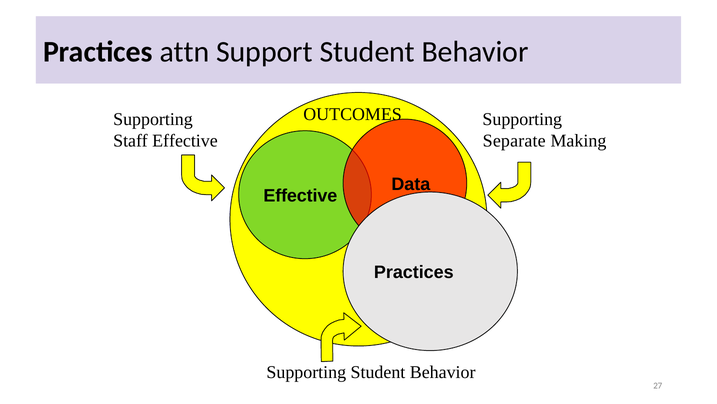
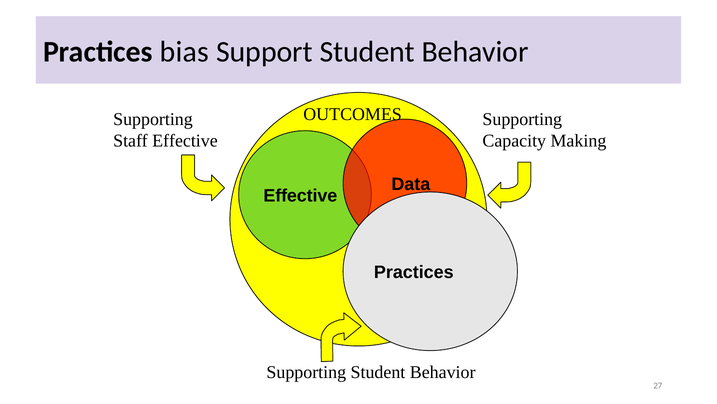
attn: attn -> bias (184, 52)
Separate: Separate -> Capacity (514, 141)
